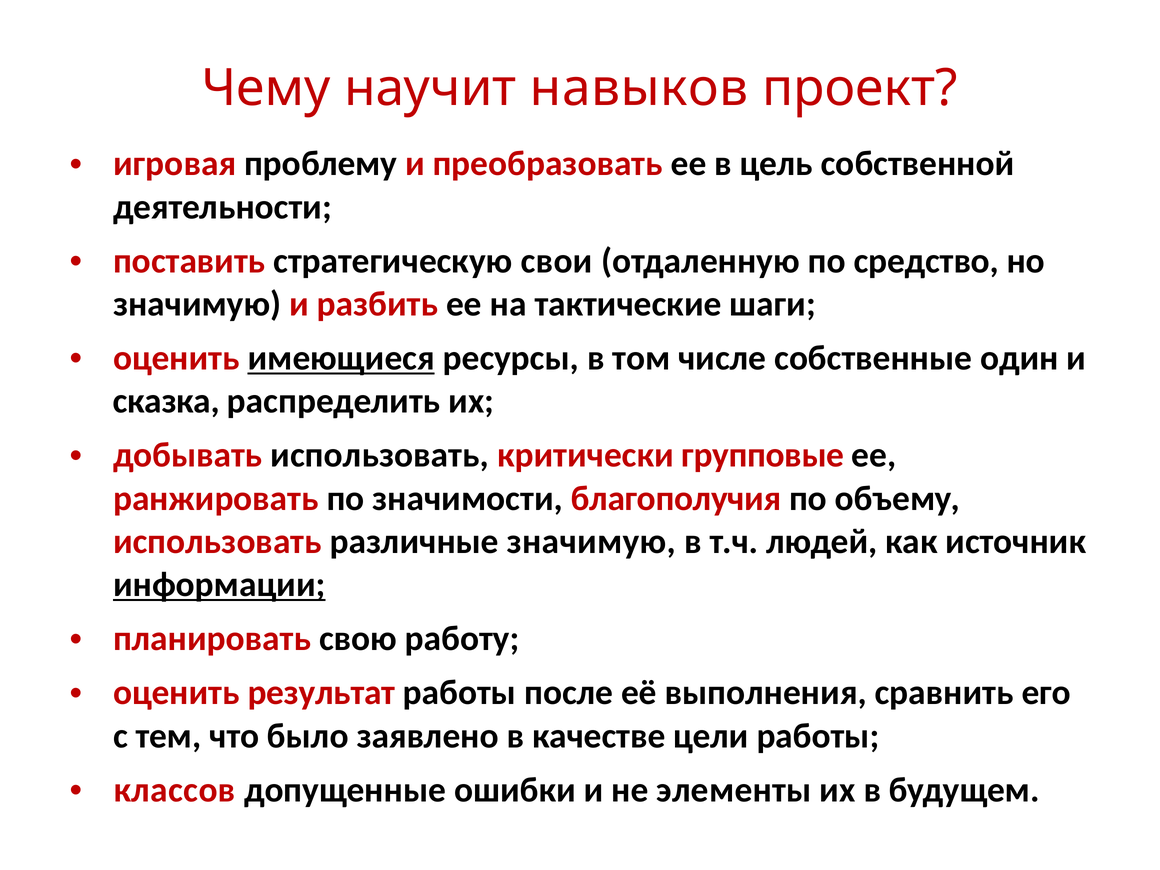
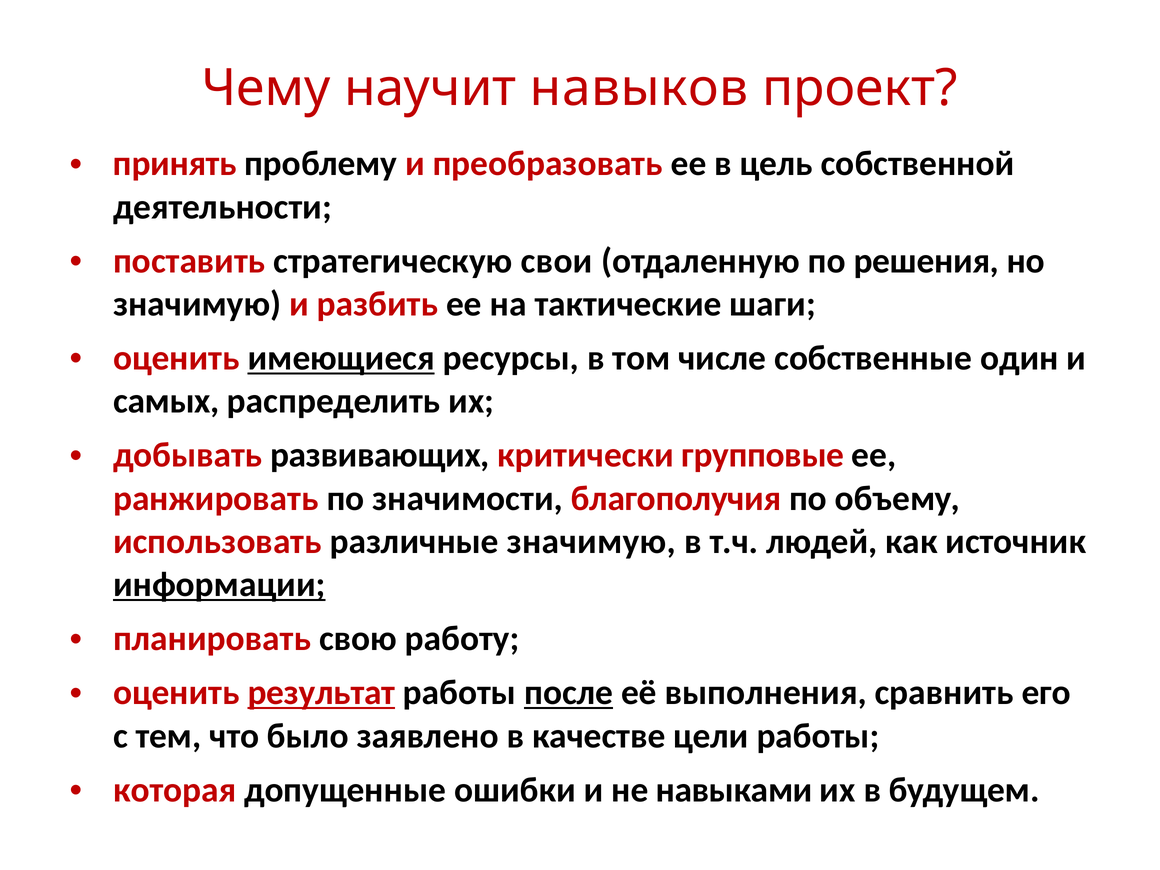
игровая: игровая -> принять (175, 164)
средство: средство -> решения (926, 261)
сказка: сказка -> самых (166, 401)
добывать использовать: использовать -> развивающих (380, 455)
результат underline: none -> present (321, 693)
после underline: none -> present (569, 693)
классов: классов -> которая (175, 790)
элементы: элементы -> навыками (734, 790)
